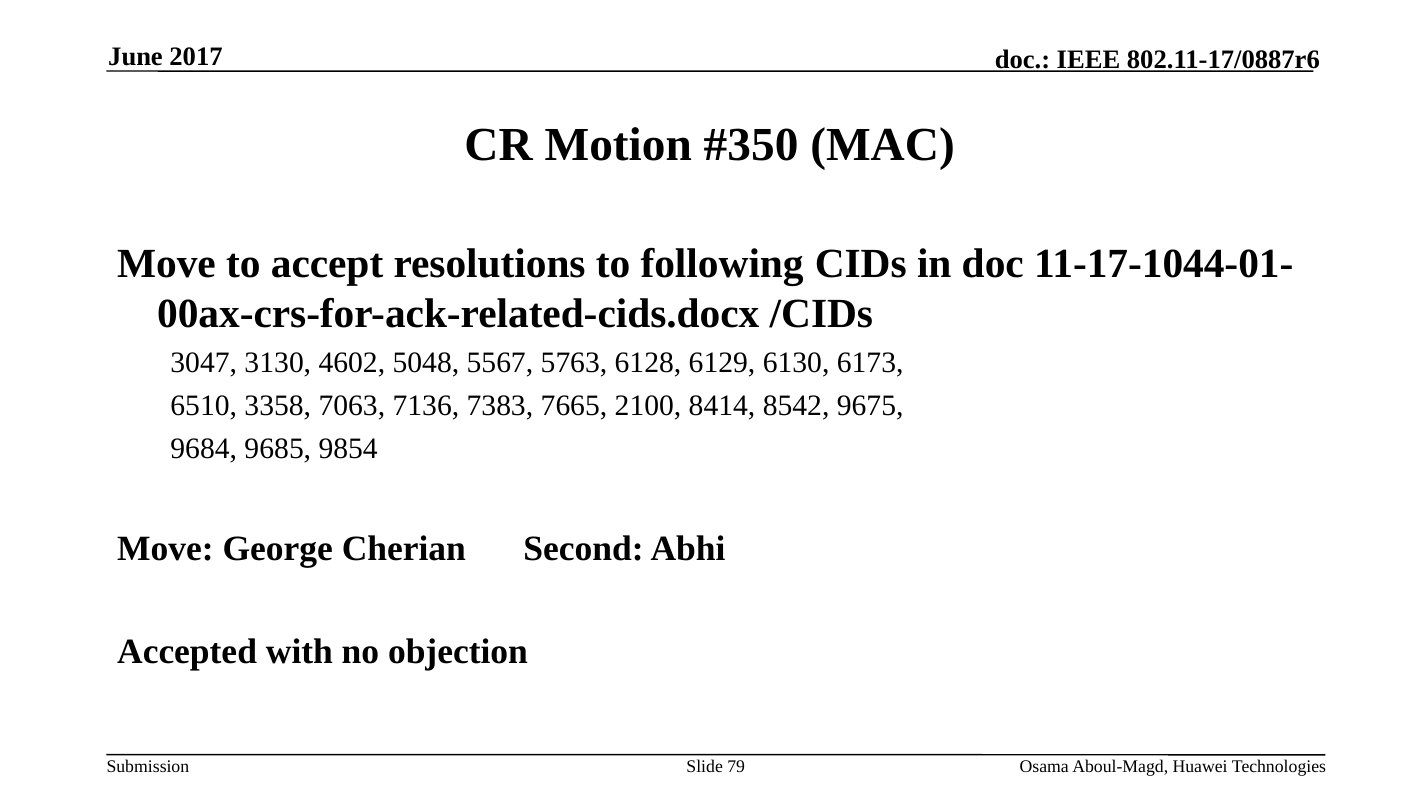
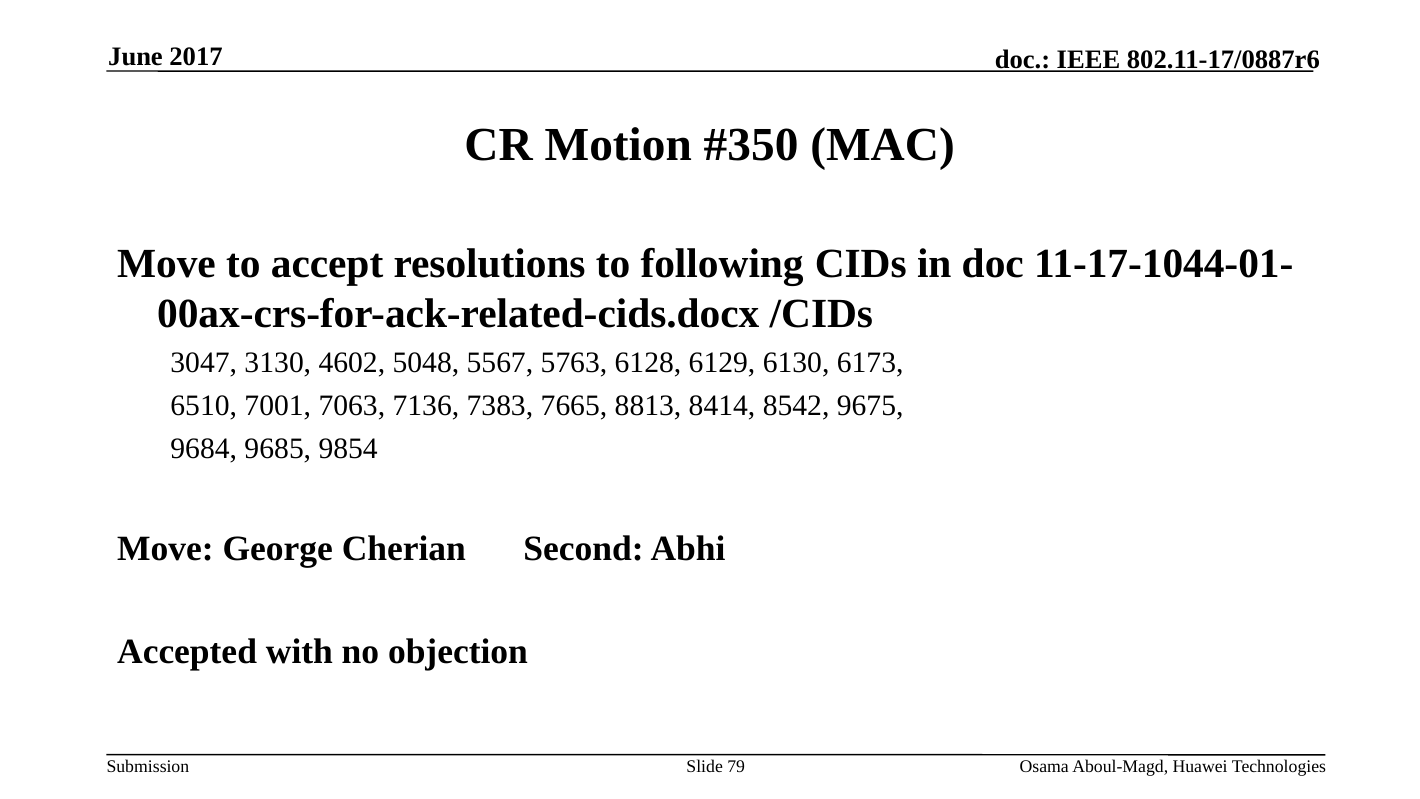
3358: 3358 -> 7001 (278, 406)
2100: 2100 -> 8813 (648, 406)
